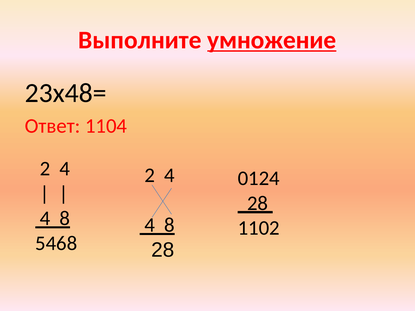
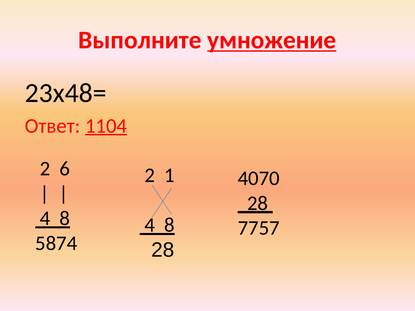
1104 underline: none -> present (106, 126)
4: 4 -> 6 (65, 169)
4: 4 -> 1 (169, 175)
0124: 0124 -> 4070 (259, 179)
1102: 1102 -> 7757 (259, 228)
5468: 5468 -> 5874 (56, 244)
